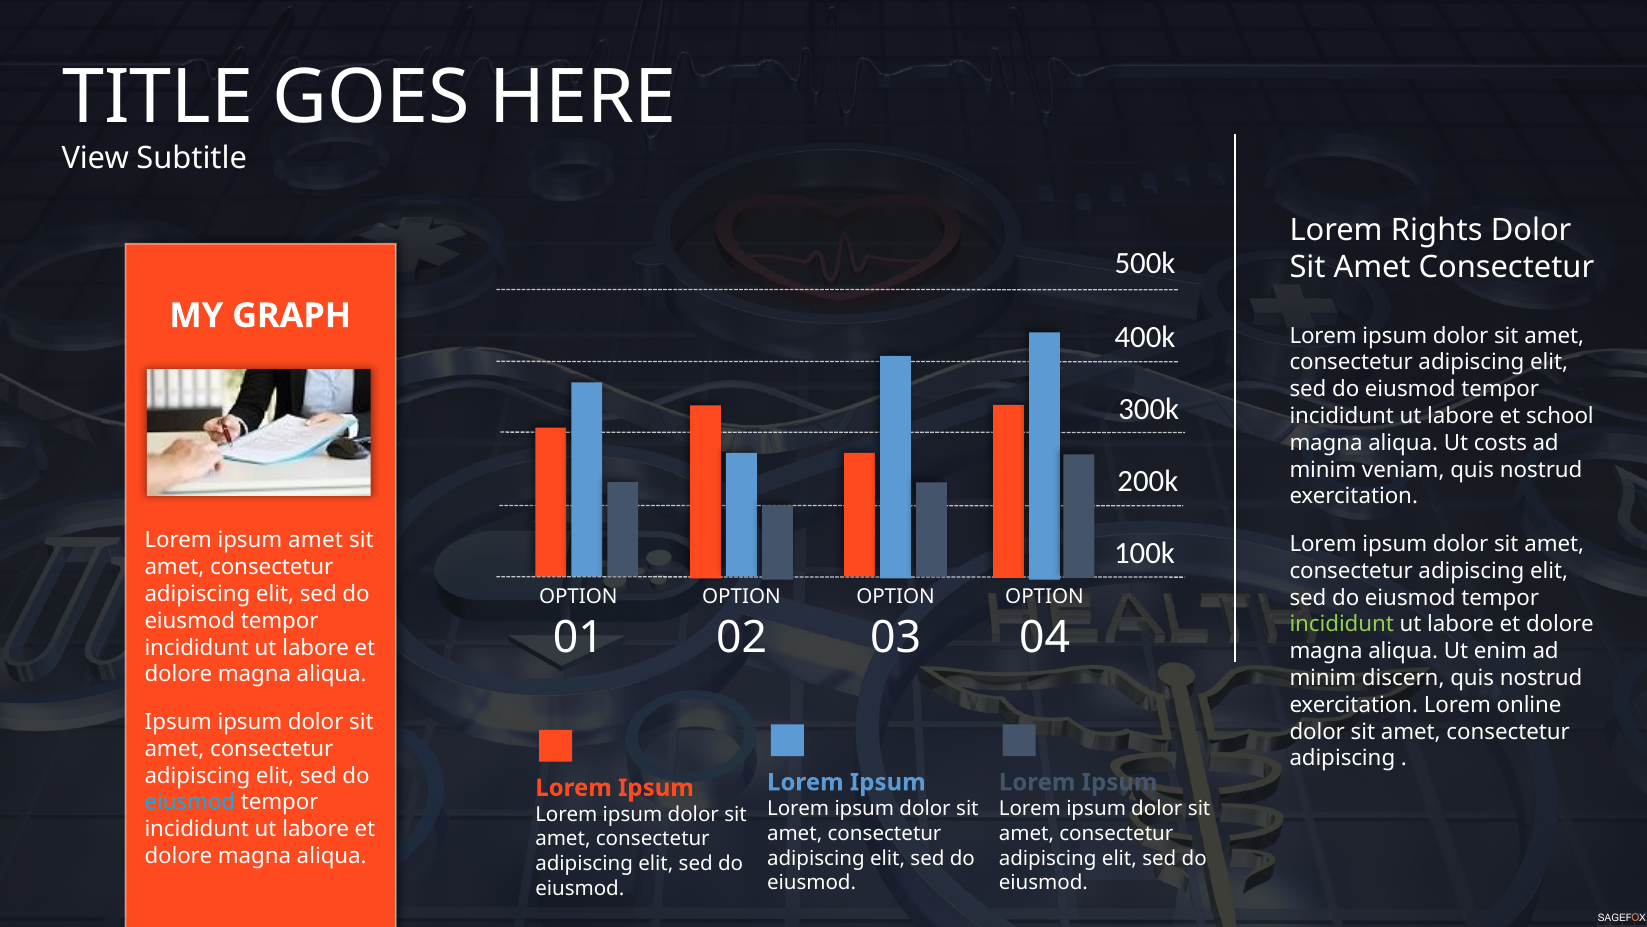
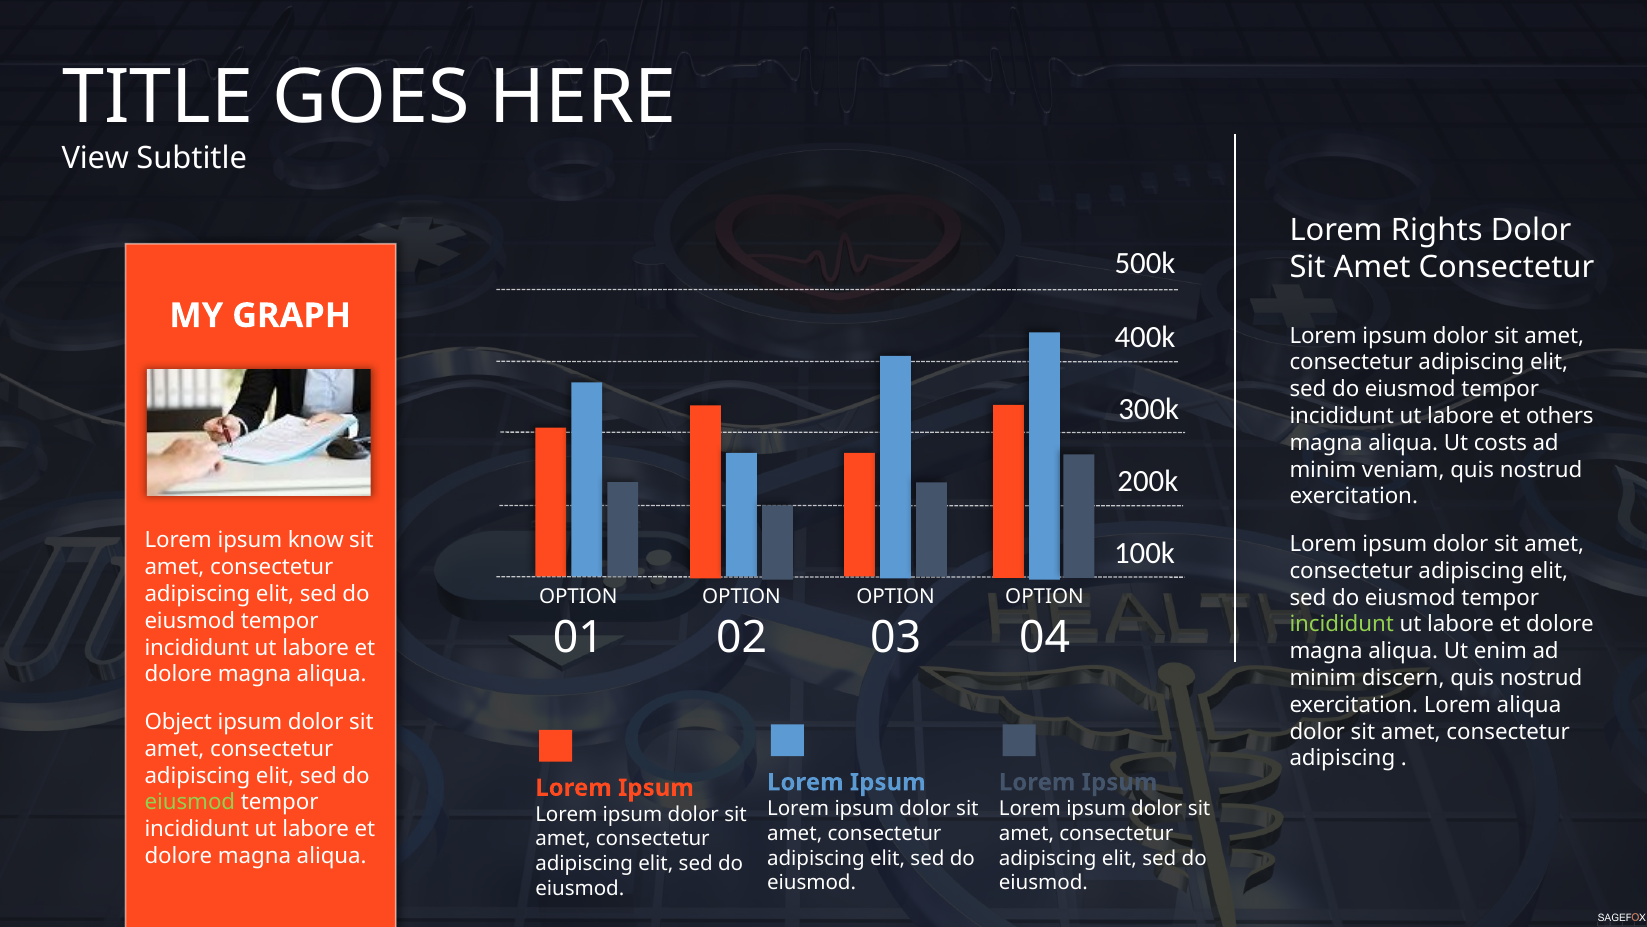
school: school -> others (1560, 416)
ipsum amet: amet -> know (316, 540)
Lorem online: online -> aliqua (1529, 704)
Ipsum: Ipsum -> Object (178, 722)
eiusmod colour: light blue -> light green (190, 802)
